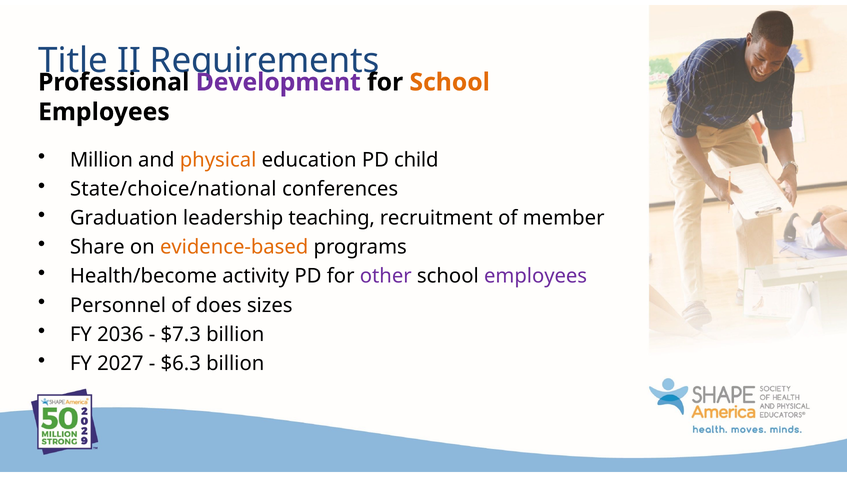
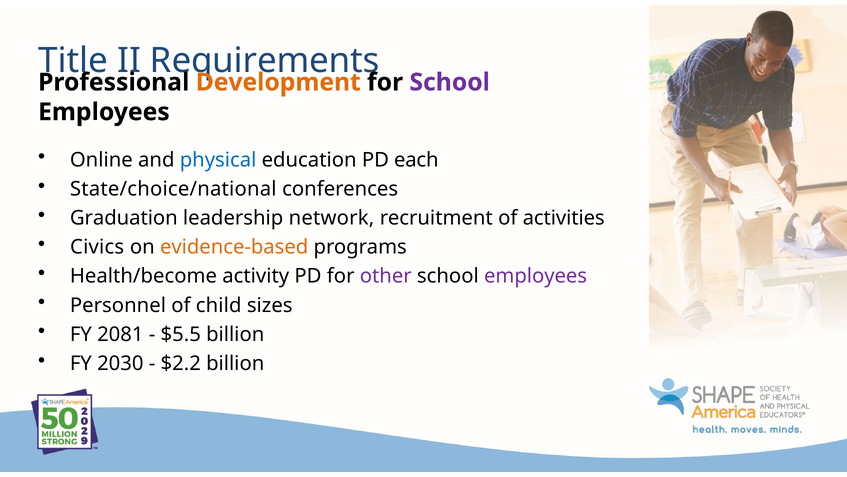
Development colour: purple -> orange (278, 82)
School colour: orange -> purple (450, 82)
Million: Million -> Online (101, 160)
physical colour: orange -> blue (218, 160)
child: child -> each (416, 160)
teaching: teaching -> network (331, 218)
member: member -> activities (564, 218)
Share: Share -> Civics (97, 247)
does: does -> child (219, 305)
2036: 2036 -> 2081 (120, 334)
$7.3: $7.3 -> $5.5 (181, 334)
2027: 2027 -> 2030 (120, 363)
$6.3: $6.3 -> $2.2 (181, 363)
